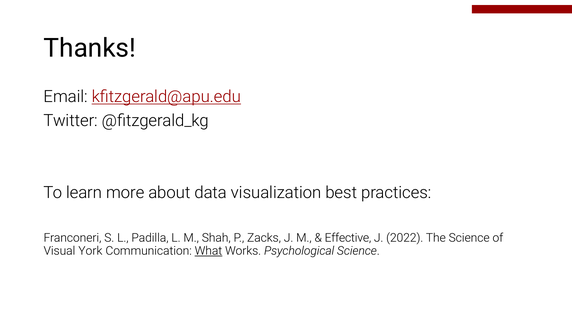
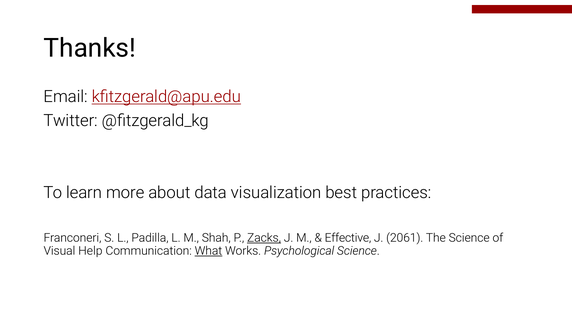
Zacks underline: none -> present (264, 238)
2022: 2022 -> 2061 (405, 238)
York: York -> Help (90, 251)
